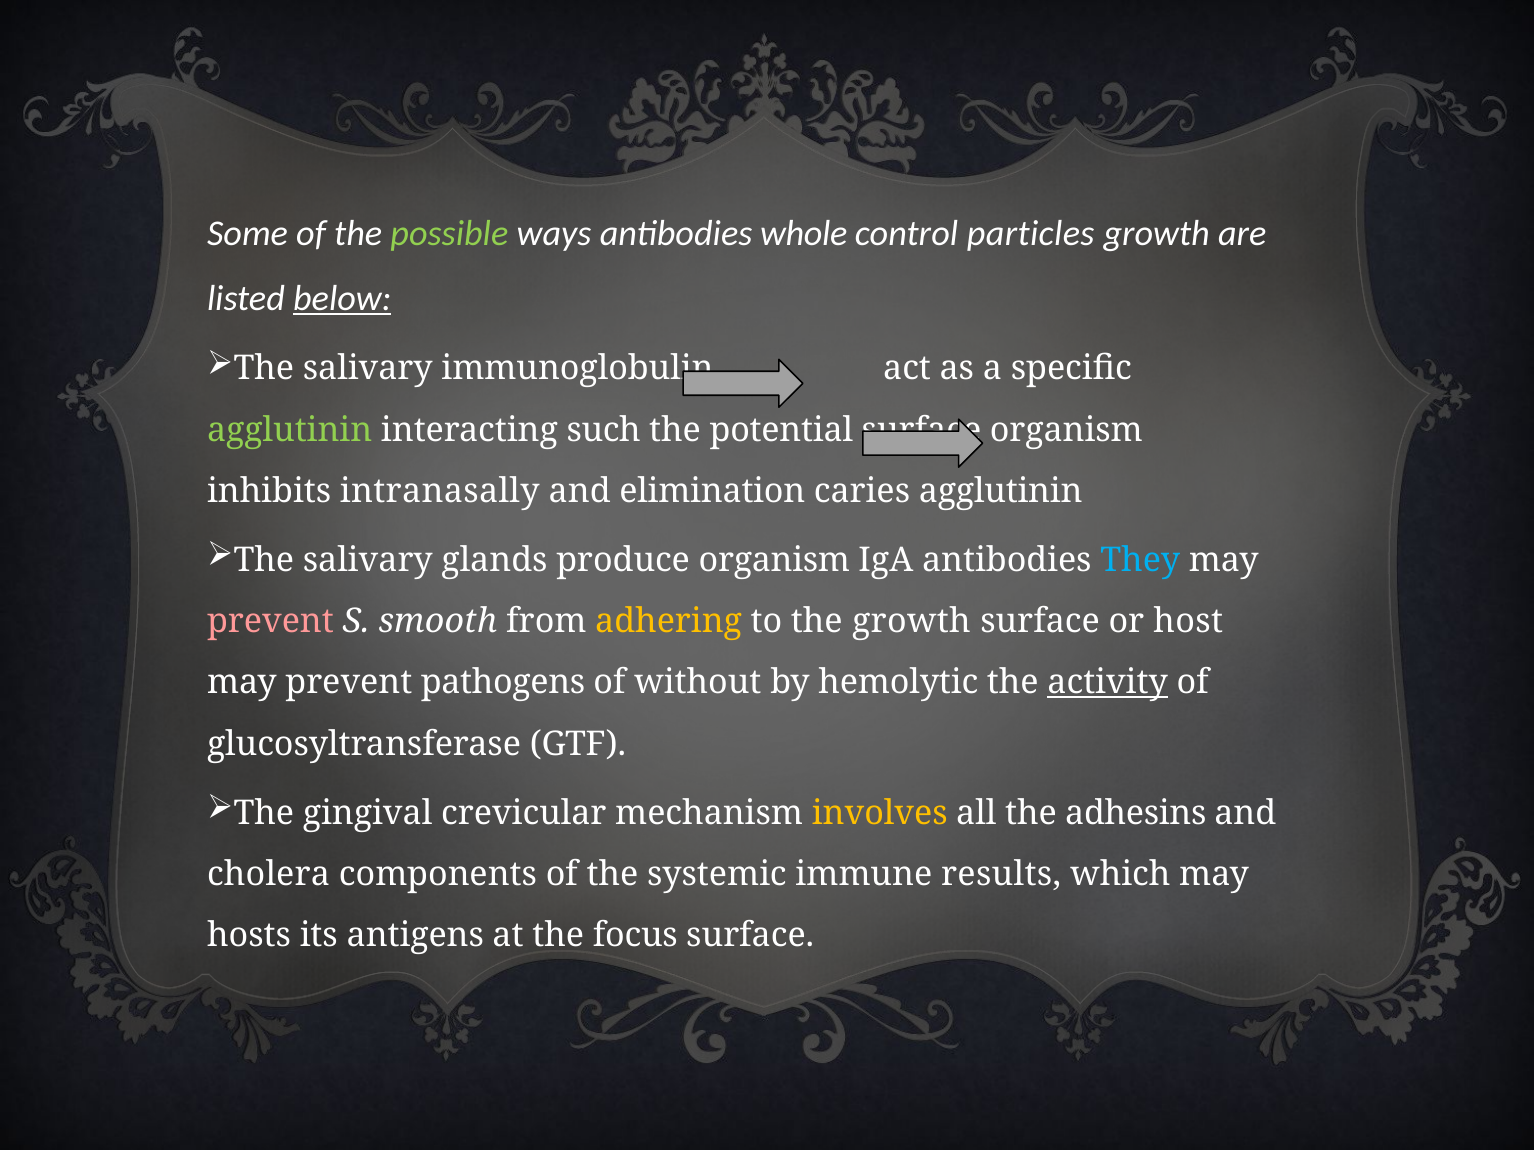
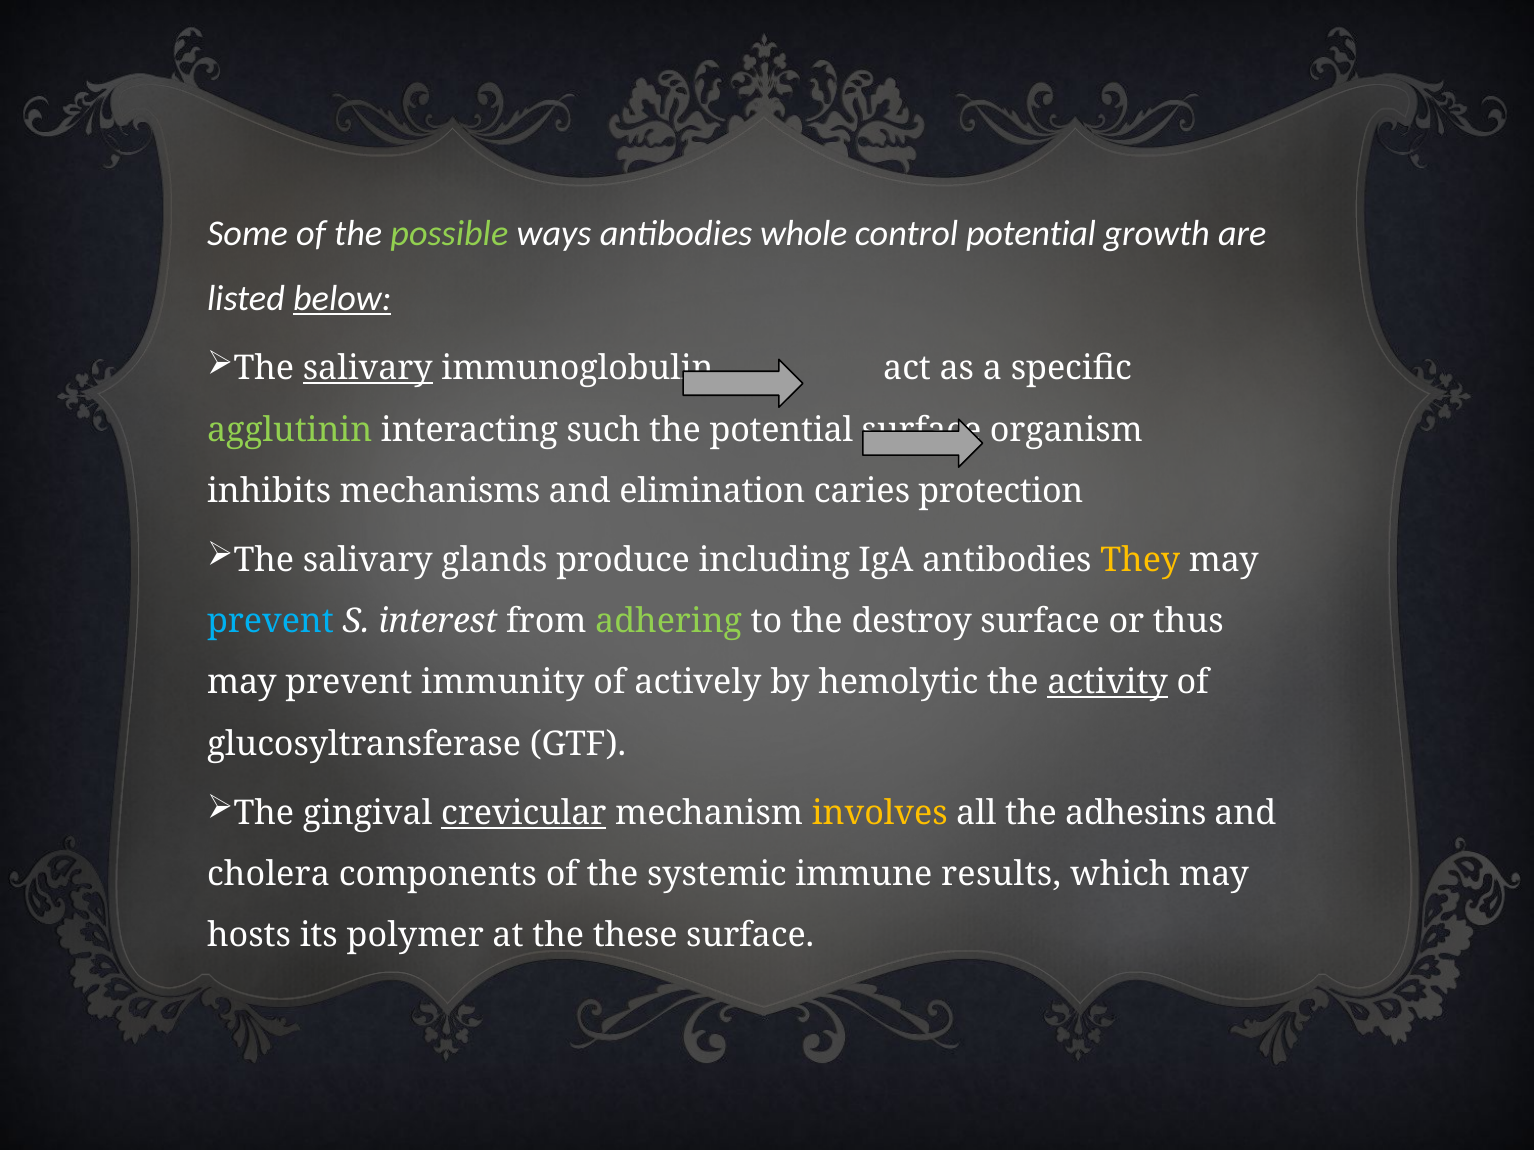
control particles: particles -> potential (1031, 233)
salivary underline: none -> present (368, 369)
intranasally: intranasally -> mechanisms (440, 491)
caries agglutinin: agglutinin -> protection (1001, 491)
produce organism: organism -> including (774, 560)
They colour: light blue -> yellow (1140, 560)
prevent colour: pink -> light blue (270, 622)
smooth: smooth -> interest (438, 622)
adhering colour: yellow -> light green (669, 622)
the growth: growth -> destroy (912, 622)
host: host -> thus (1188, 622)
pathogens: pathogens -> immunity (503, 683)
without: without -> actively (698, 683)
crevicular underline: none -> present (524, 813)
antigens: antigens -> polymer (415, 936)
focus: focus -> these (635, 936)
